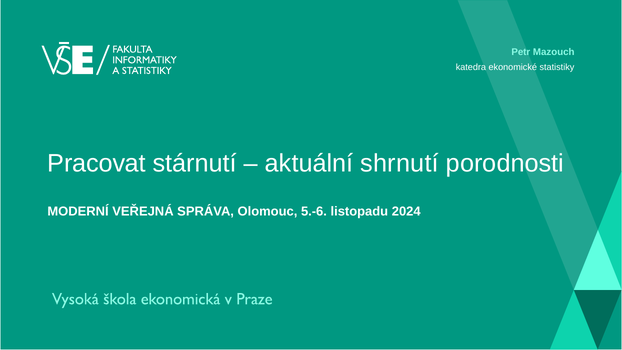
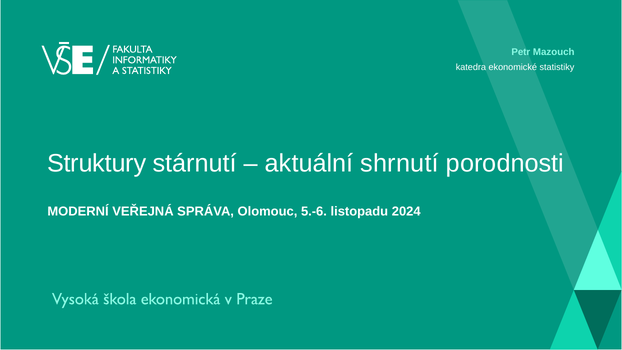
Pracovat: Pracovat -> Struktury (97, 163)
